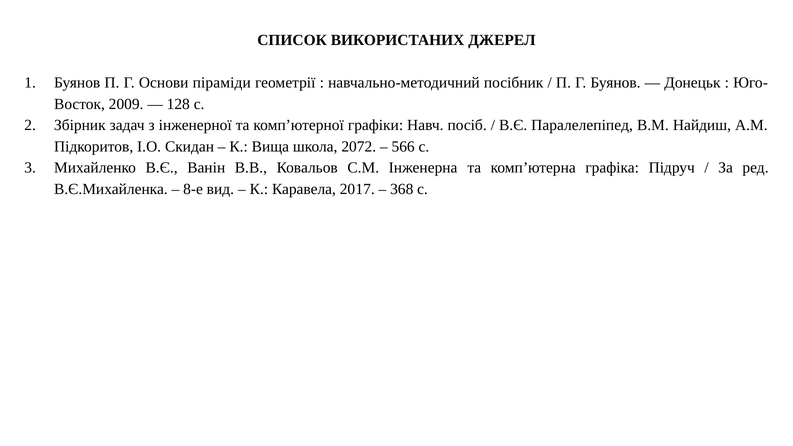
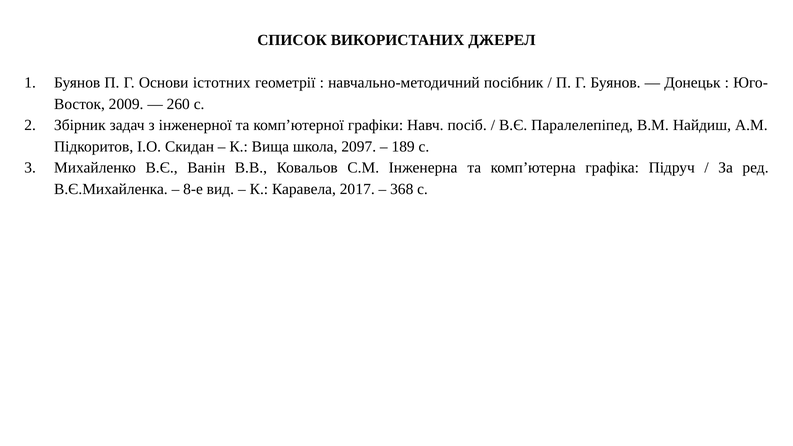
піраміди: піраміди -> істотних (222, 83)
128: 128 -> 260 (178, 104)
2072: 2072 -> 2097 (359, 147)
566: 566 -> 189 (403, 147)
